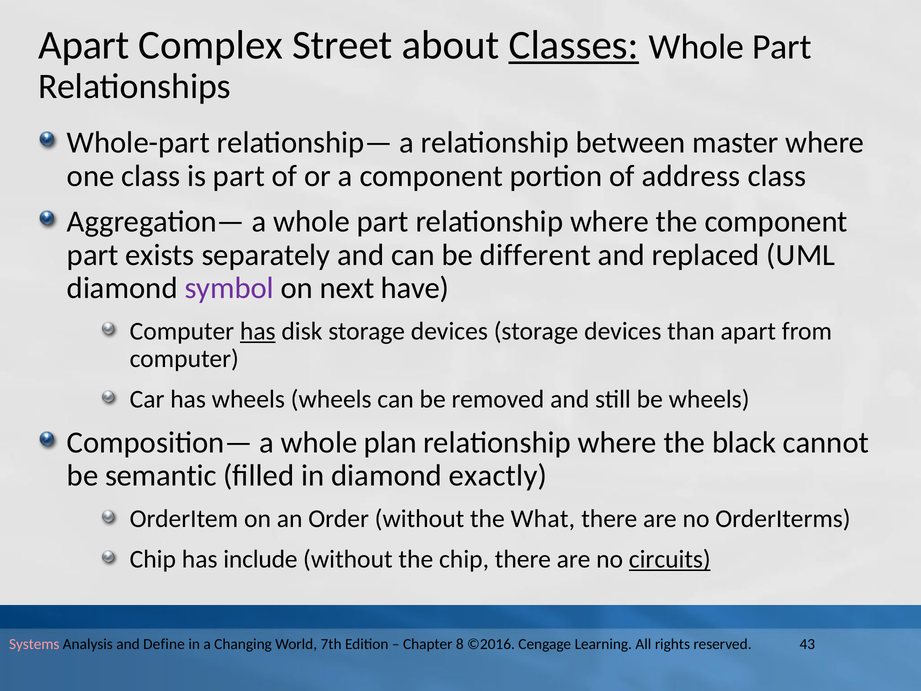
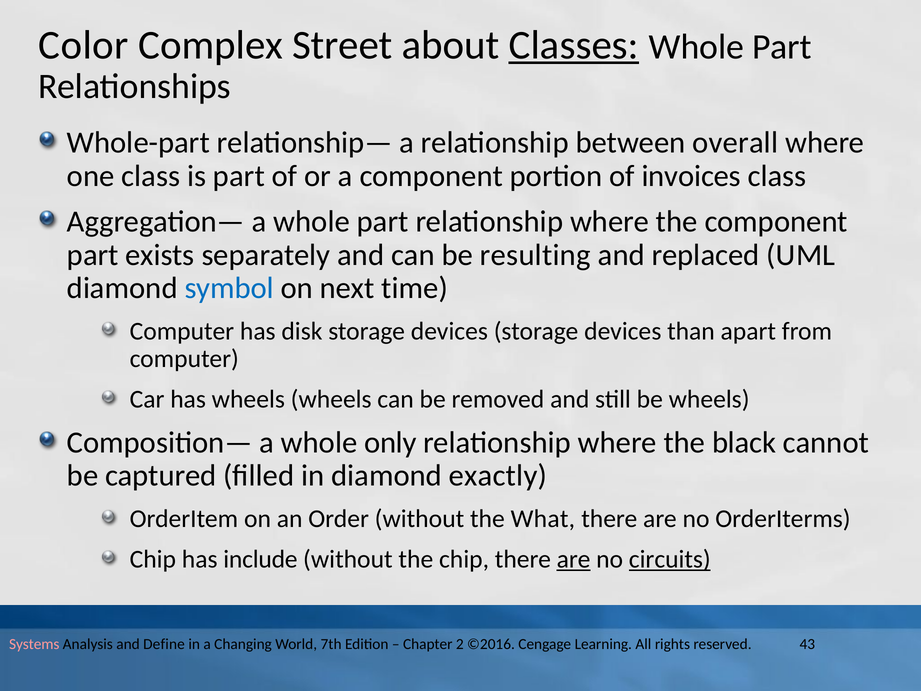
Apart: Apart -> Color (83, 45)
master: master -> overall (735, 143)
address: address -> invoices (691, 176)
different: different -> resulting (535, 255)
symbol colour: purple -> blue (229, 288)
have: have -> time (415, 288)
has underline: present -> none (258, 331)
plan: plan -> only (390, 442)
semantic: semantic -> captured (161, 476)
are underline: none -> present (574, 559)
8: 8 -> 2 (460, 644)
